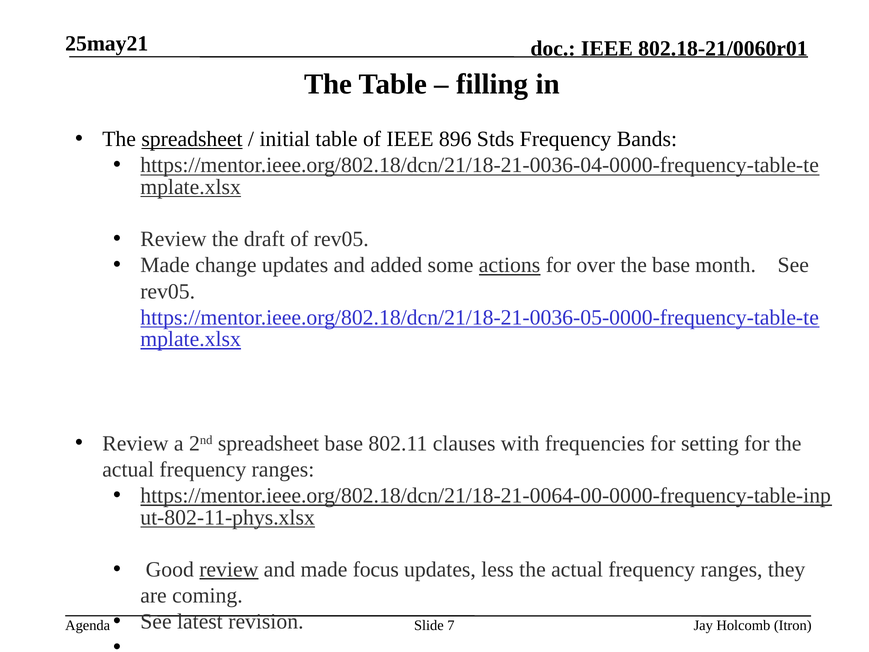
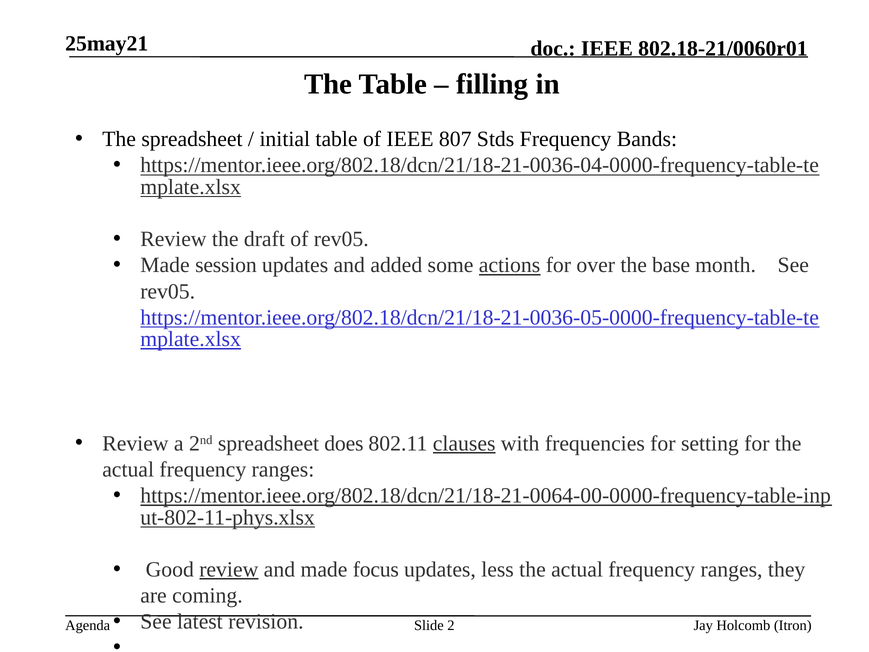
spreadsheet underline: present -> none (192, 139)
896: 896 -> 807 (455, 139)
change: change -> session (226, 265)
spreadsheet base: base -> does (344, 443)
clauses underline: none -> present (464, 443)
7: 7 -> 2 (451, 625)
